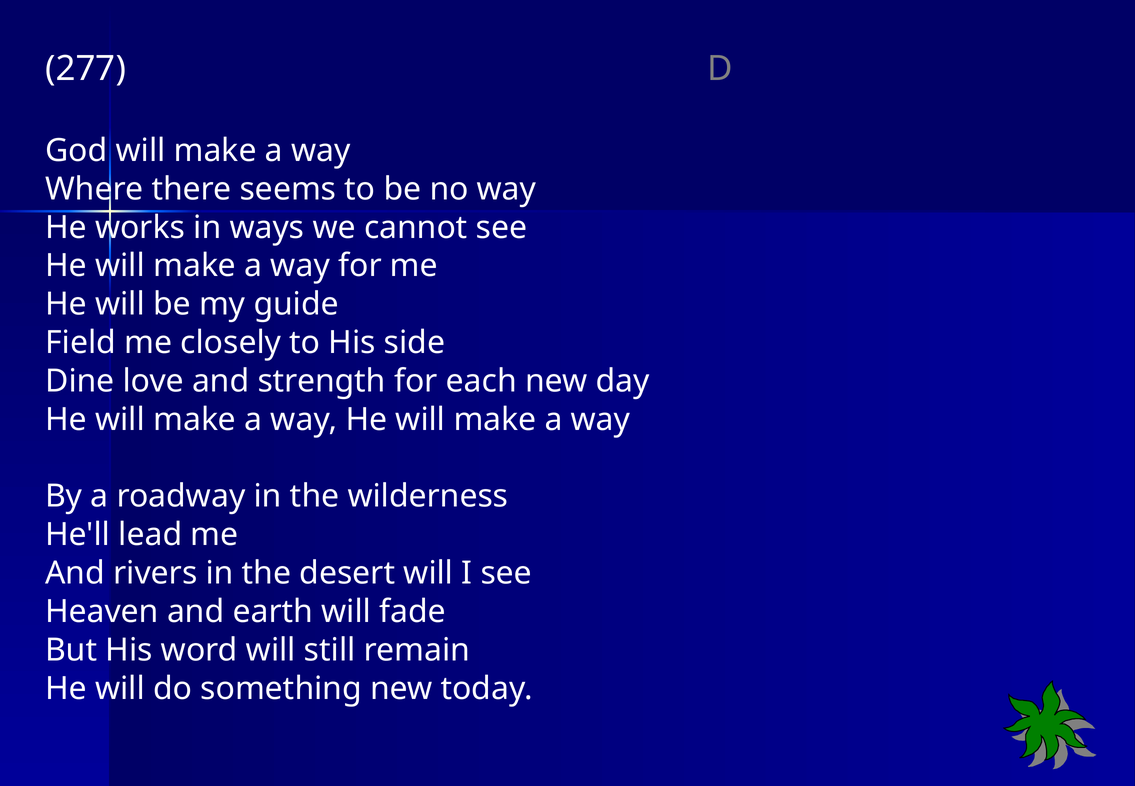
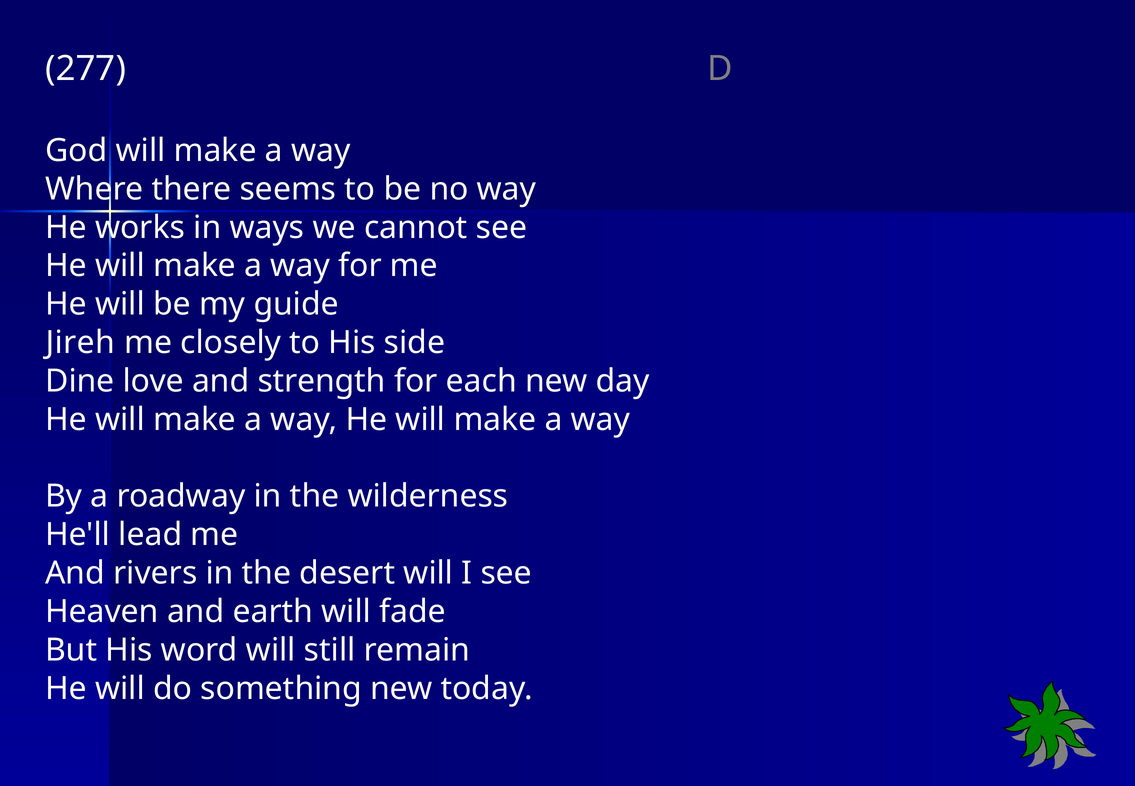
Field: Field -> Jireh (80, 343)
